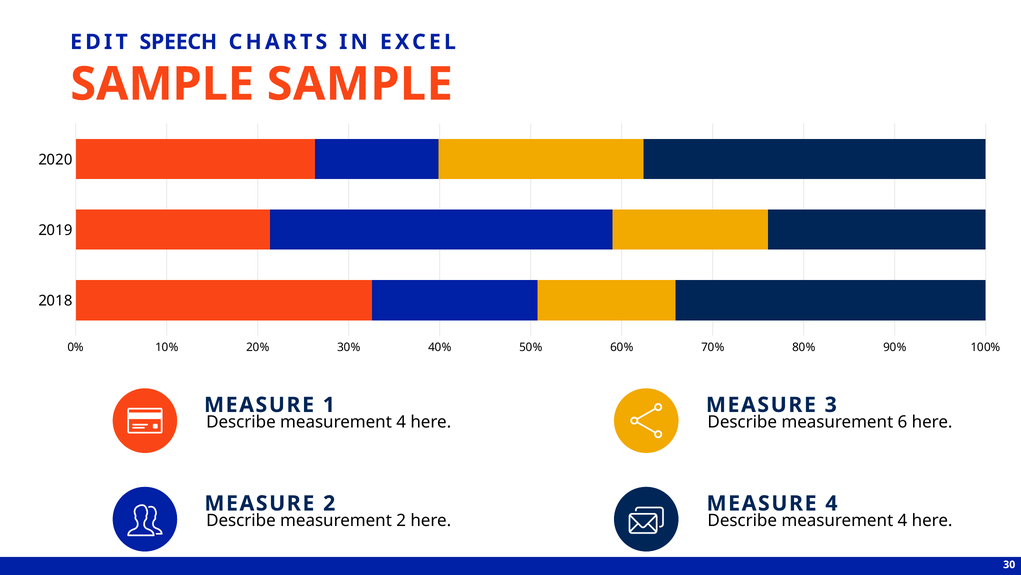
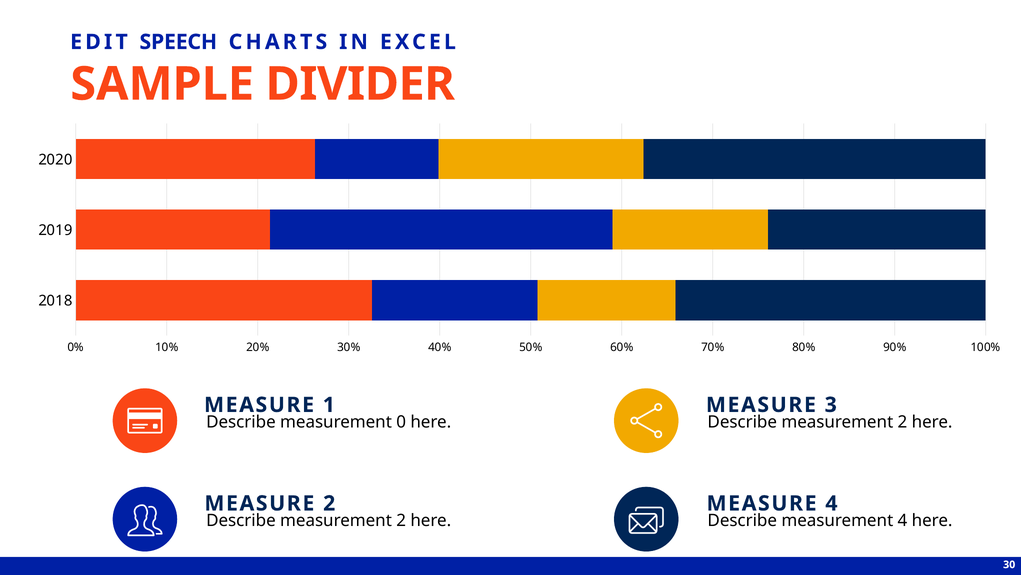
SAMPLE SAMPLE: SAMPLE -> DIVIDER (360, 84)
4: 4 -> 0 (401, 422)
6: 6 -> 2 (902, 422)
